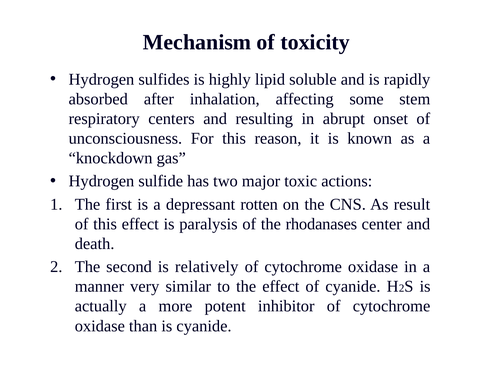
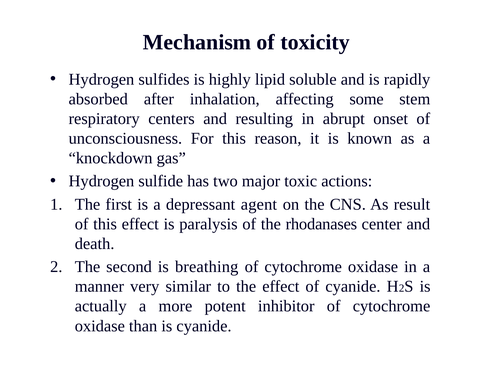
rotten: rotten -> agent (259, 204)
relatively: relatively -> breathing (207, 267)
